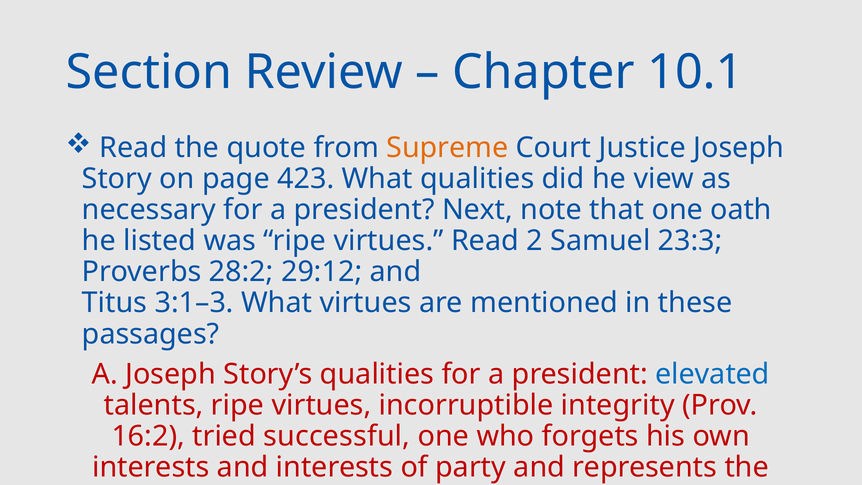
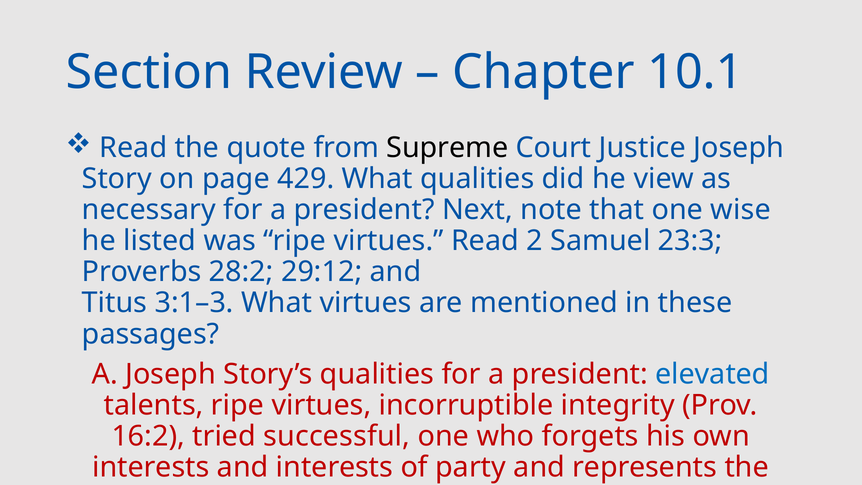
Supreme colour: orange -> black (447, 148)
423: 423 -> 429 (306, 179)
oath: oath -> wise (741, 210)
